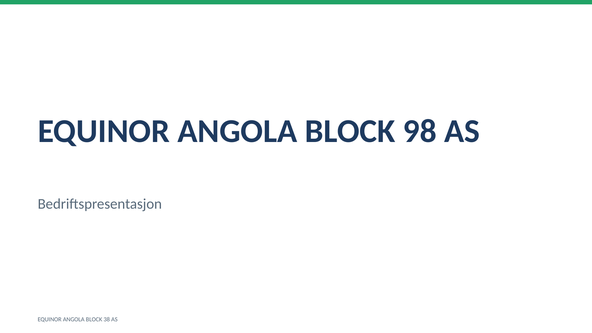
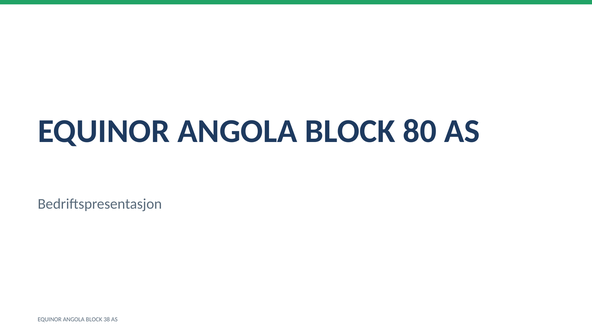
98: 98 -> 80 (420, 131)
